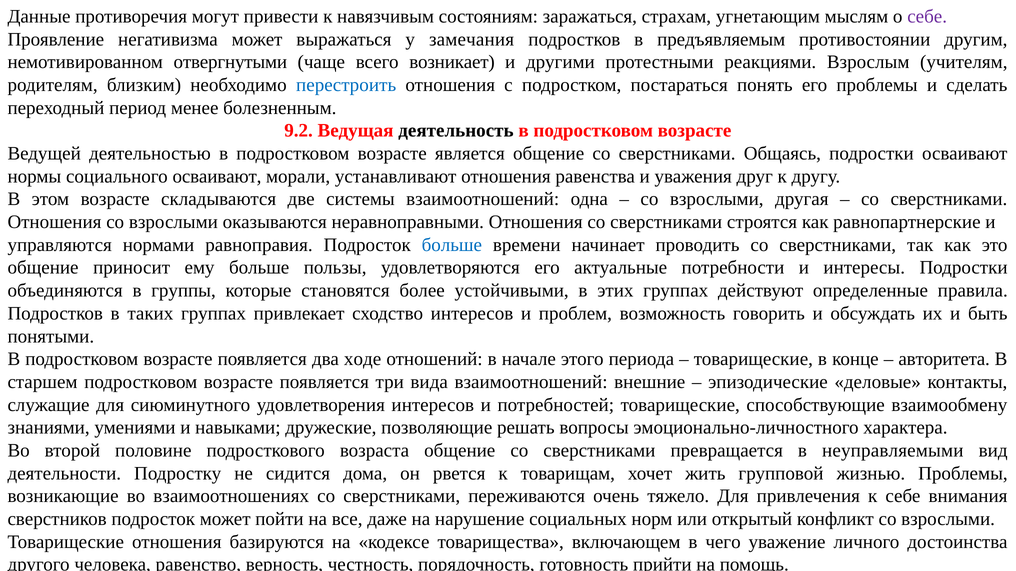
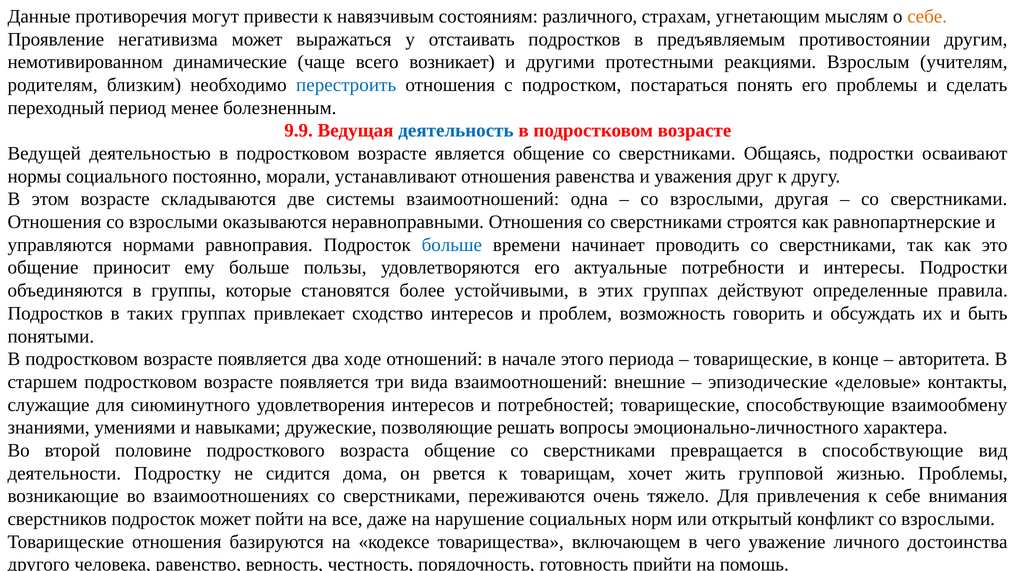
заражаться: заражаться -> различного (590, 16)
себе colour: purple -> orange (927, 16)
замечания: замечания -> отстаивать (472, 39)
отвергнутыми: отвергнутыми -> динамические (230, 62)
9.2: 9.2 -> 9.9 (299, 131)
деятельность colour: black -> blue (456, 131)
социального осваивают: осваивают -> постоянно (217, 177)
в неуправляемыми: неуправляемыми -> способствующие (893, 451)
